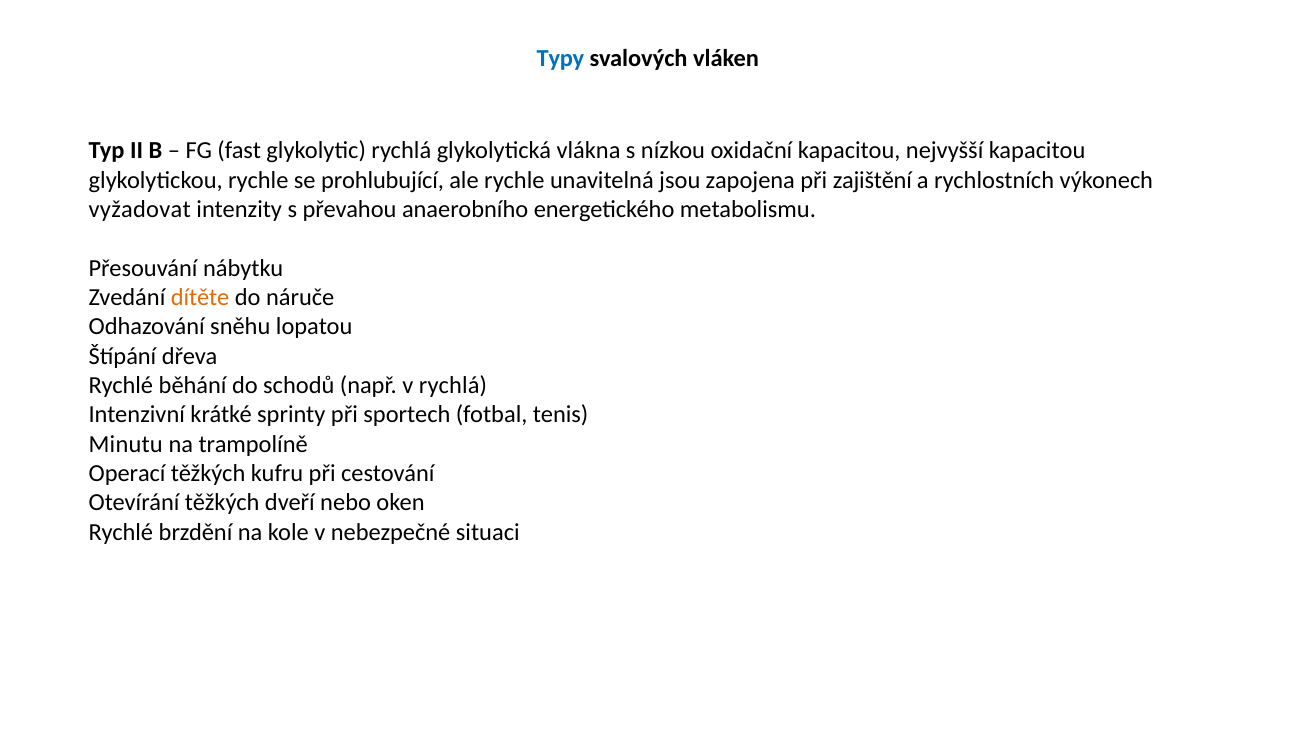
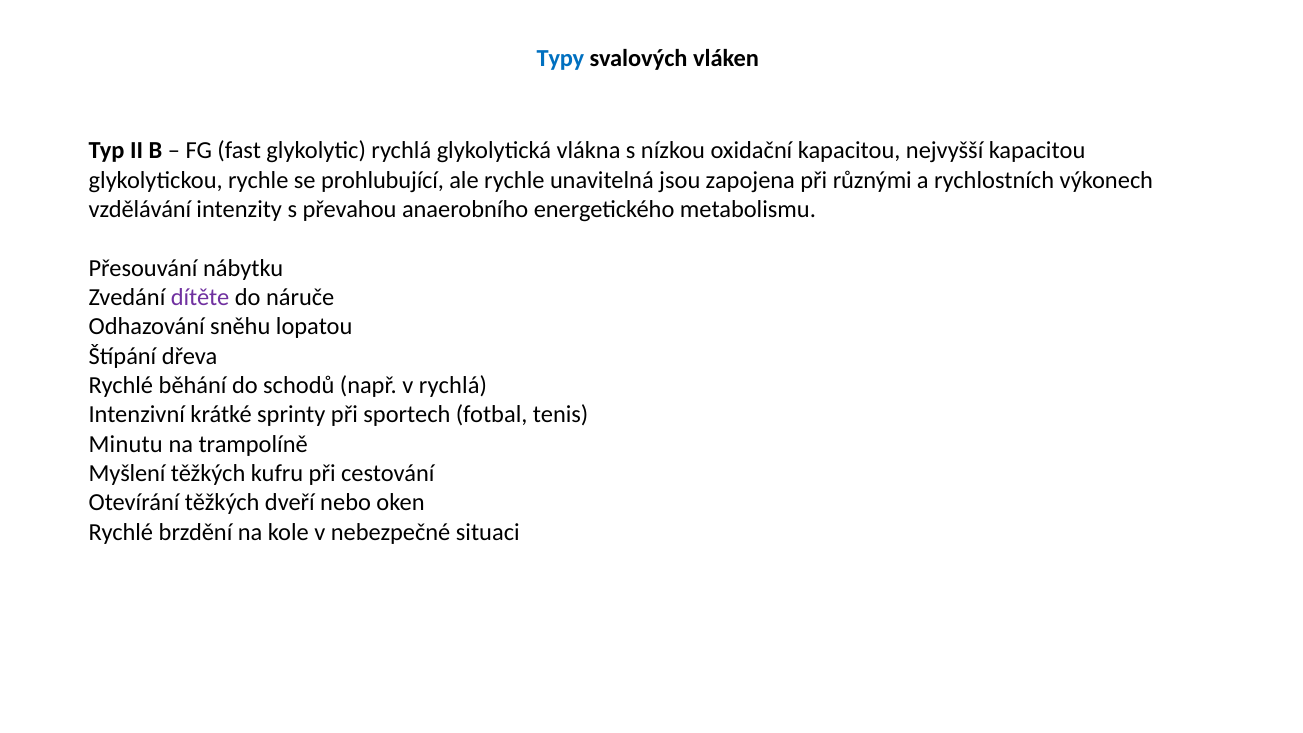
zajištění: zajištění -> různými (872, 180)
vyžadovat: vyžadovat -> vzdělávání (140, 209)
dítěte colour: orange -> purple (200, 297)
Operací: Operací -> Myšlení (127, 473)
